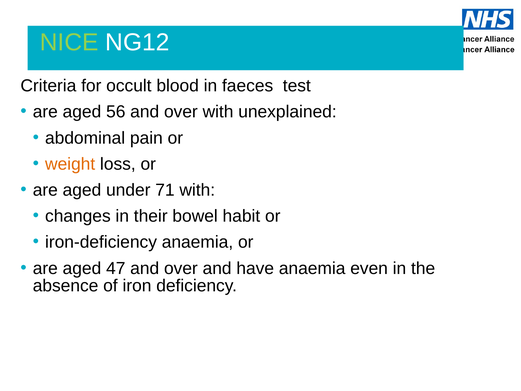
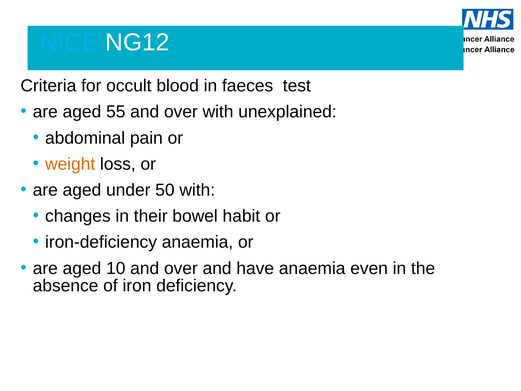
NICE colour: light green -> light blue (69, 42)
56: 56 -> 55 (116, 112)
71: 71 -> 50 (165, 190)
47: 47 -> 10 (116, 268)
